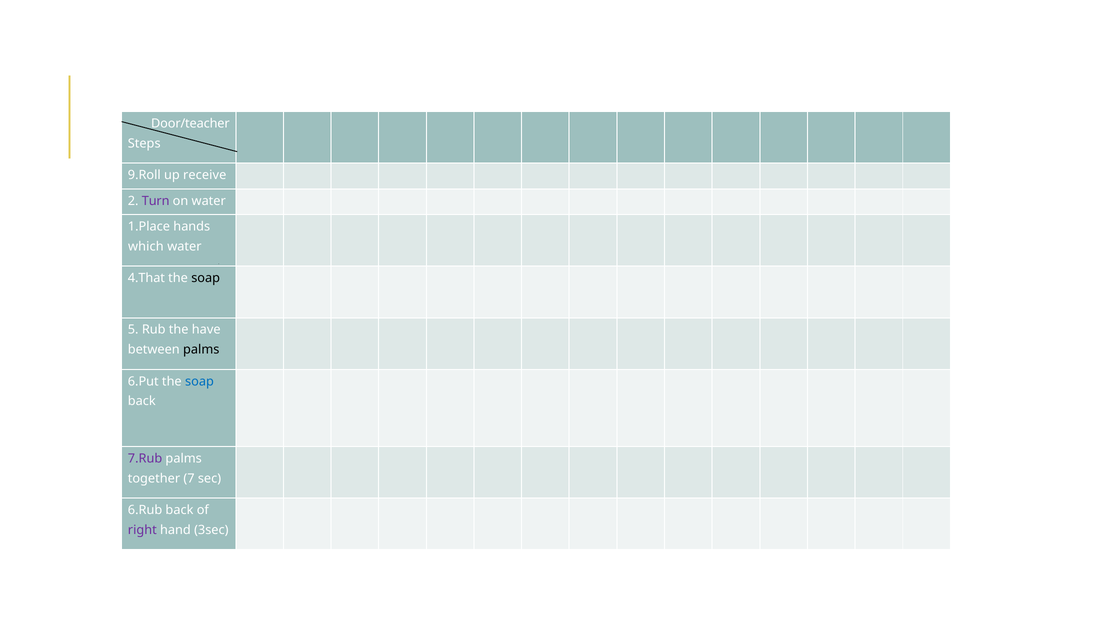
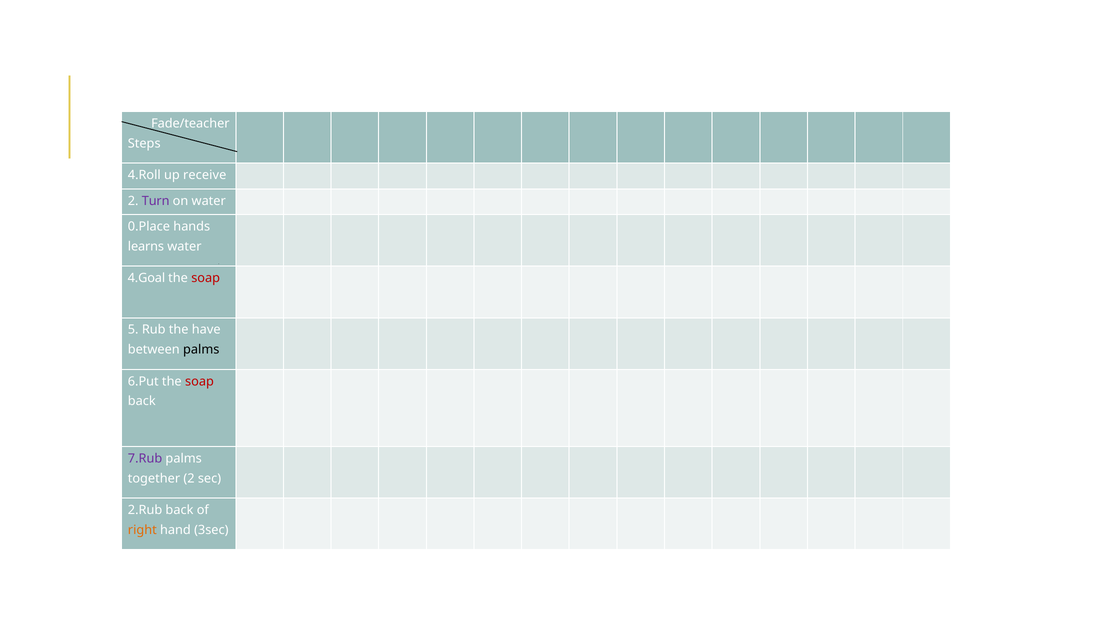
Door/teacher: Door/teacher -> Fade/teacher (190, 124)
9.Roll: 9.Roll -> 4.Roll (144, 175)
1.Place: 1.Place -> 0.Place (149, 227)
which: which -> learns (146, 247)
4.That: 4.That -> 4.Goal (146, 278)
soap colour: black -> red (206, 278)
soap colour: blue -> red (199, 381)
together 7: 7 -> 2 (189, 479)
6.Rub: 6.Rub -> 2.Rub (145, 510)
right colour: purple -> orange (142, 530)
